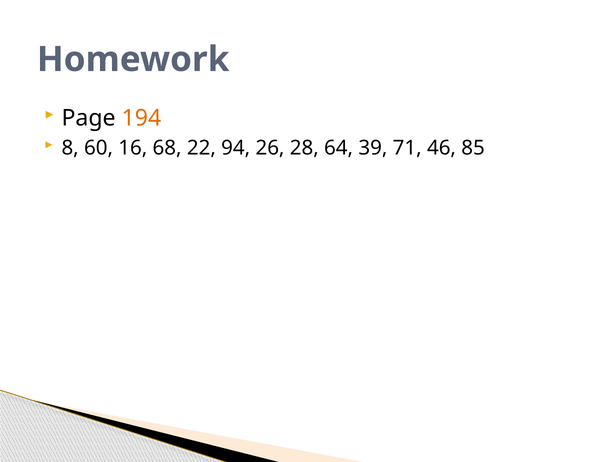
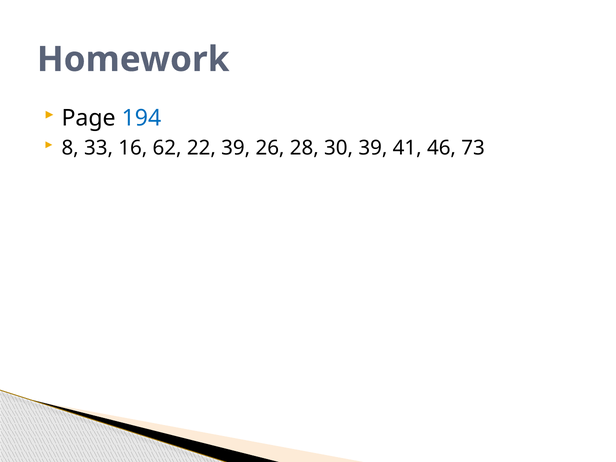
194 colour: orange -> blue (141, 118)
60: 60 -> 33 (99, 148)
68: 68 -> 62 (167, 148)
22 94: 94 -> 39 (236, 148)
64: 64 -> 30 (339, 148)
71: 71 -> 41 (407, 148)
85: 85 -> 73 (473, 148)
